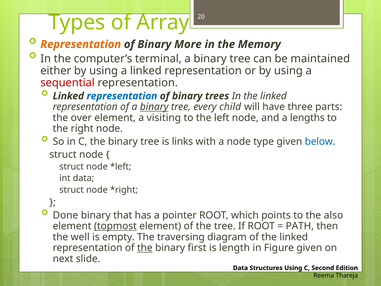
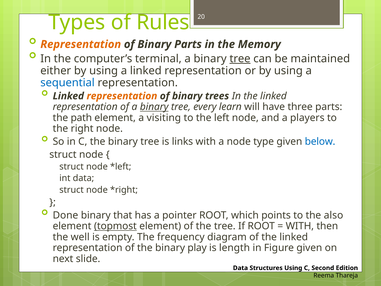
Array: Array -> Rules (163, 22)
Binary More: More -> Parts (188, 44)
tree underline: none -> present (240, 59)
sequential colour: red -> blue (68, 83)
representation colour: blue -> orange (122, 96)
child: child -> learn (230, 107)
over: over -> path (81, 118)
lengths: lengths -> players (307, 118)
PATH: PATH -> WITH (300, 226)
traversing: traversing -> frequency (181, 237)
the underline: present -> none (145, 248)
first: first -> play (197, 248)
